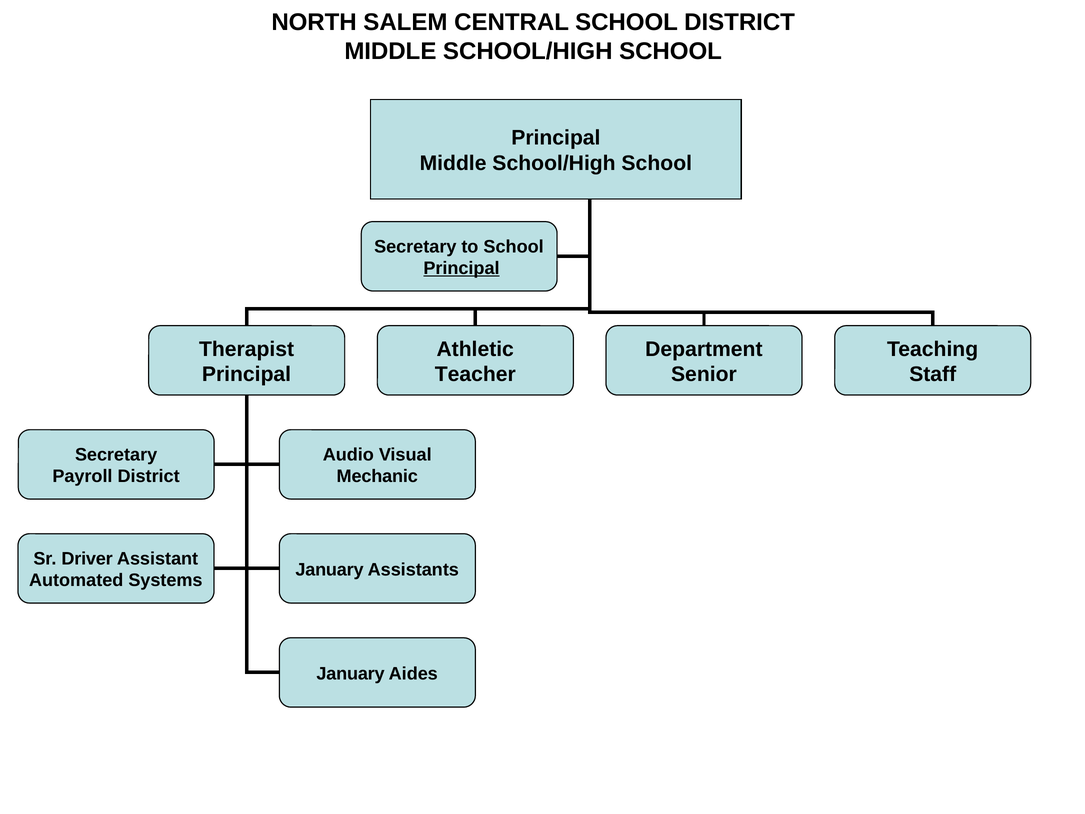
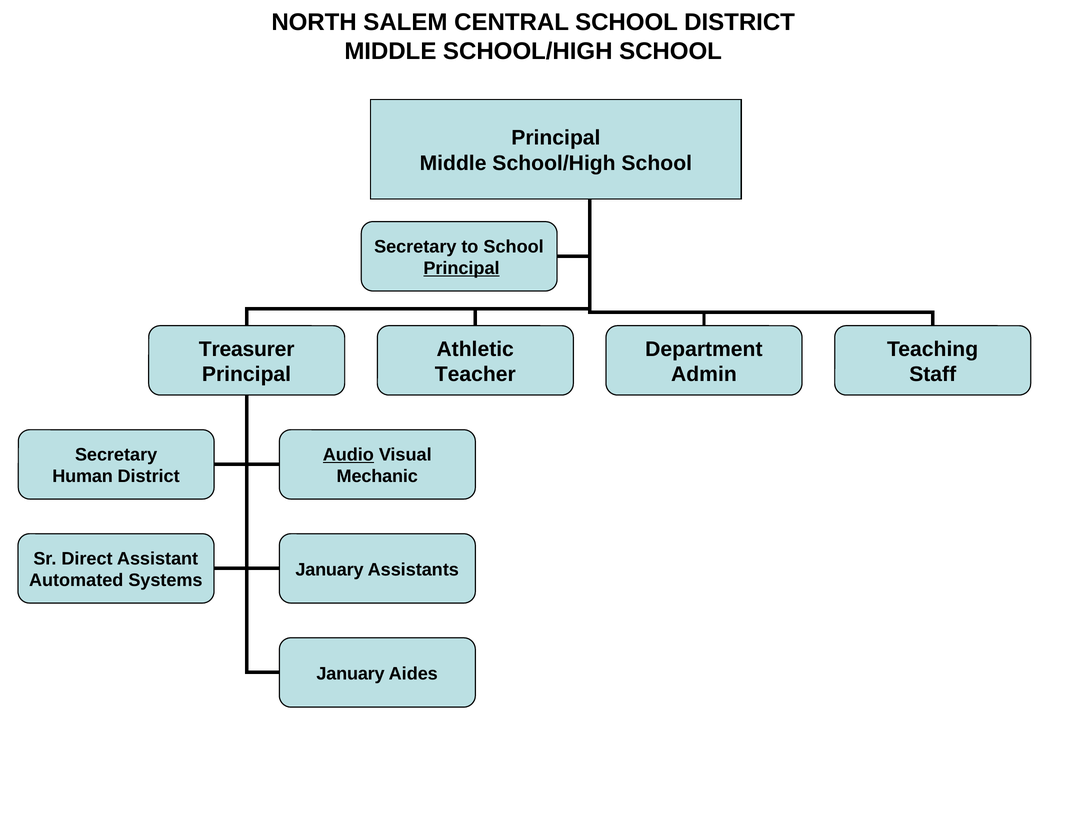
Therapist: Therapist -> Treasurer (247, 349)
Senior: Senior -> Admin (704, 374)
Audio underline: none -> present (348, 455)
Payroll: Payroll -> Human (83, 476)
Driver: Driver -> Direct (87, 559)
